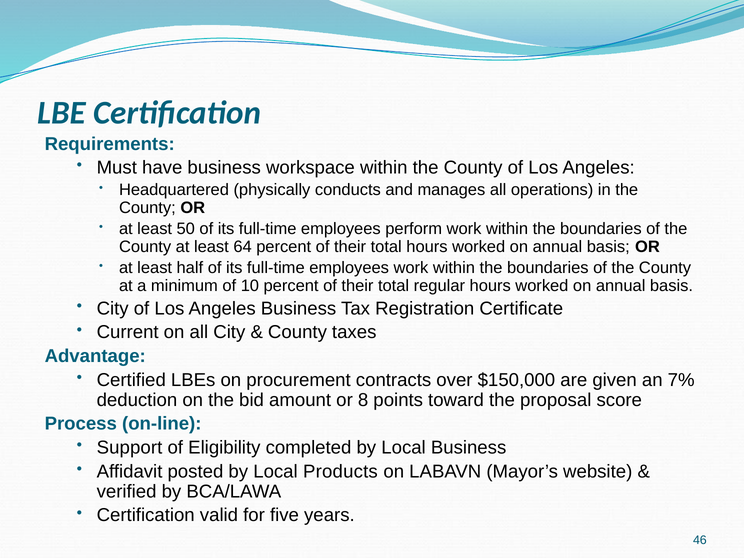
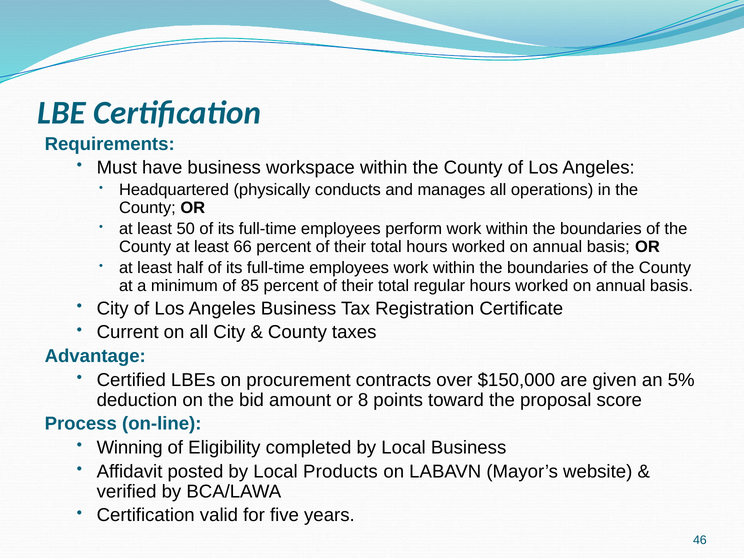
64: 64 -> 66 (243, 247)
10: 10 -> 85 (250, 286)
7%: 7% -> 5% (681, 380)
Support: Support -> Winning (130, 448)
